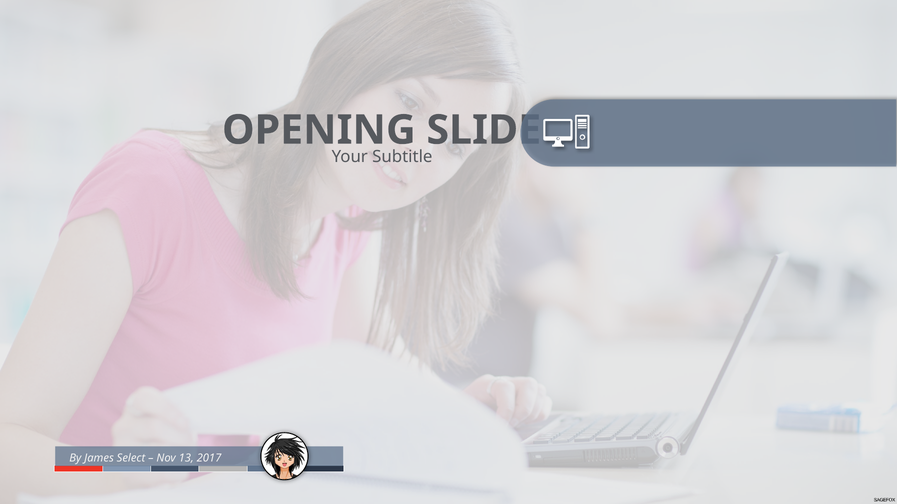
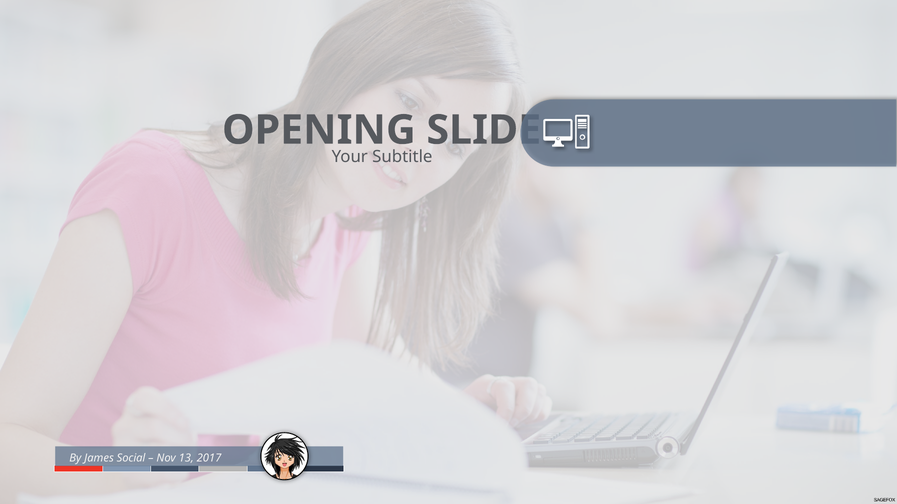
Select: Select -> Social (131, 459)
